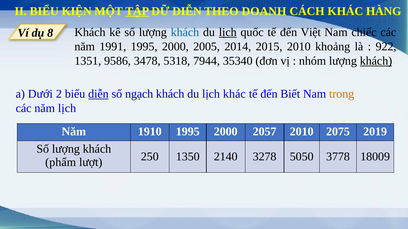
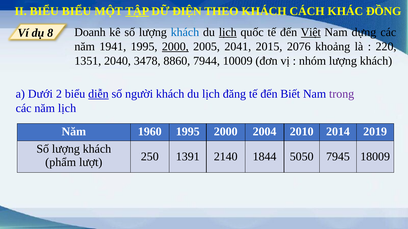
BIỂU KIỆN: KIỆN -> BIỂU (77, 11)
DỮ DIỄN: DIỄN -> ĐIỆN (187, 11)
THEO DOANH: DOANH -> KHÁCH (264, 11)
HÀNG: HÀNG -> ĐỒNG (384, 11)
8 Khách: Khách -> Doanh (90, 32)
Việt underline: none -> present (311, 32)
chiếc: chiếc -> dựng (364, 32)
1991: 1991 -> 1941 (113, 47)
2000 underline: none -> present (175, 47)
2014: 2014 -> 2041 (238, 47)
2015 2010: 2010 -> 2076 (299, 47)
922: 922 -> 220 (386, 47)
9586: 9586 -> 2040 (118, 61)
5318: 5318 -> 8860 (177, 61)
35340: 35340 -> 10009 (238, 61)
khách underline: present -> none (376, 61)
ngạch: ngạch -> người (139, 94)
lịch khác: khác -> đăng (234, 94)
trong colour: orange -> purple (342, 94)
1910: 1910 -> 1960 (150, 132)
2057: 2057 -> 2004 (265, 132)
2075: 2075 -> 2014 (338, 132)
1350: 1350 -> 1391 (188, 157)
3278: 3278 -> 1844 (265, 157)
3778: 3778 -> 7945 (338, 157)
